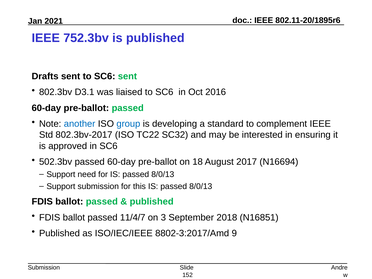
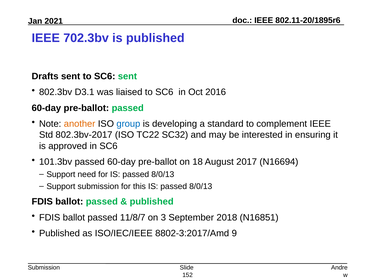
752.3bv: 752.3bv -> 702.3bv (86, 38)
another colour: blue -> orange (80, 124)
502.3bv: 502.3bv -> 101.3bv (56, 162)
11/4/7: 11/4/7 -> 11/8/7 (133, 217)
